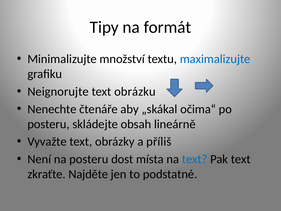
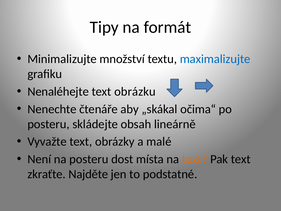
Neignorujte: Neignorujte -> Nenaléhejte (58, 91)
příliš: příliš -> malé (159, 141)
text colour: blue -> orange (195, 159)
